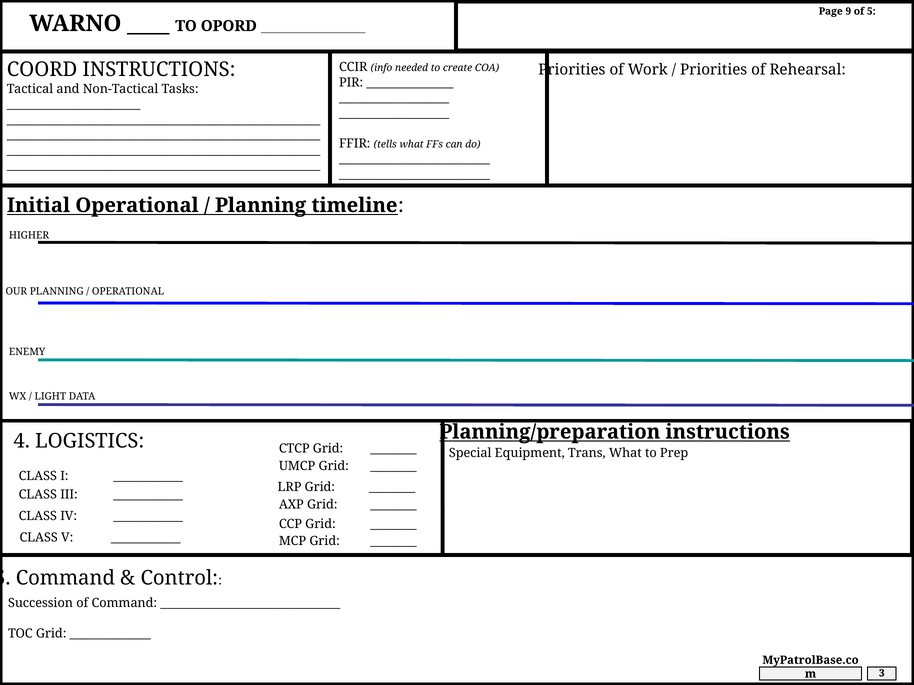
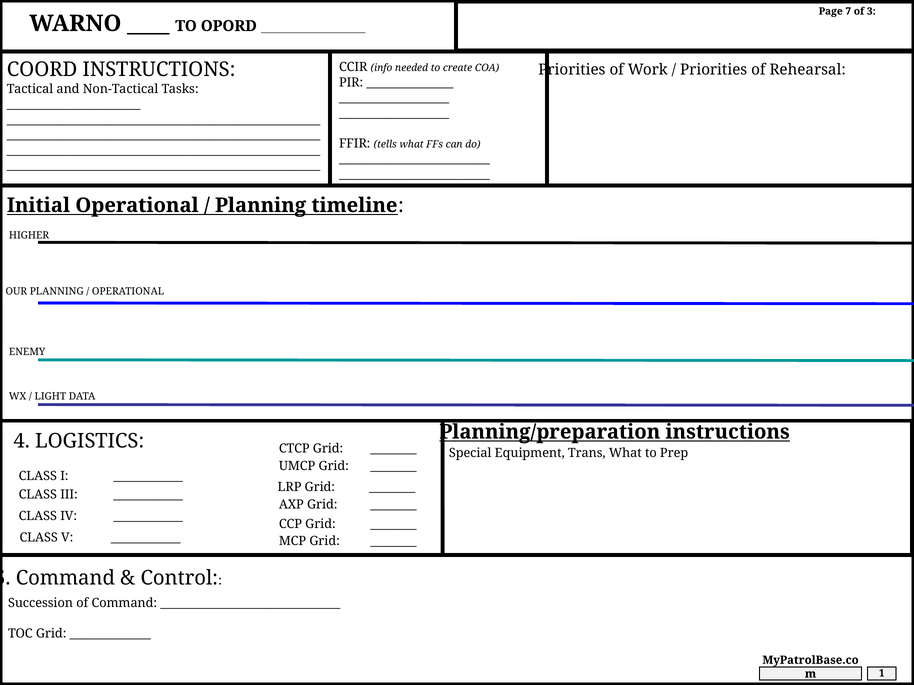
9: 9 -> 7 (848, 11)
of 5: 5 -> 3 (871, 11)
3: 3 -> 1 (882, 674)
